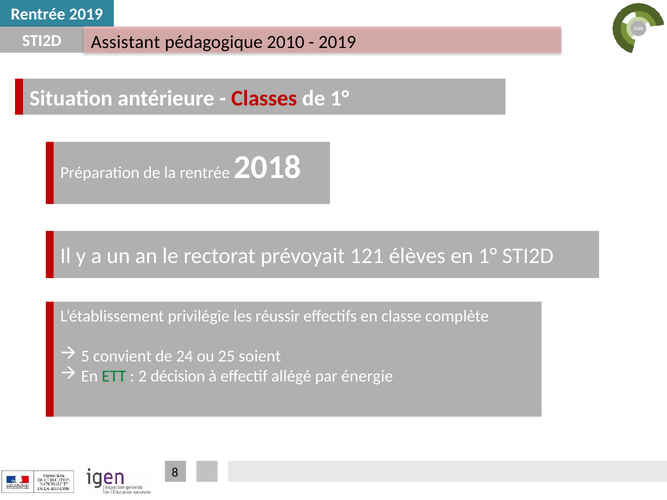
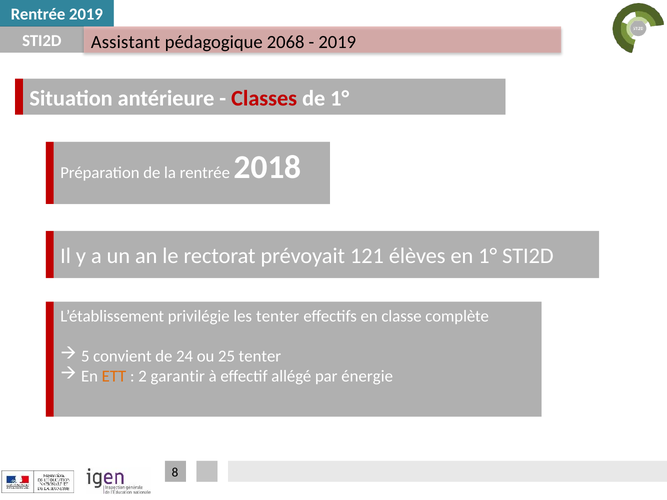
2010: 2010 -> 2068 (286, 42)
les réussir: réussir -> tenter (278, 316)
25 soient: soient -> tenter (260, 356)
ETT colour: green -> orange (114, 376)
décision: décision -> garantir (178, 376)
